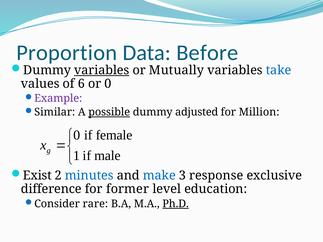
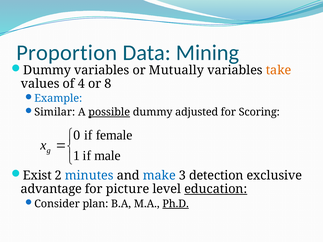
Before: Before -> Mining (208, 53)
variables underline: present -> none (102, 70)
take colour: blue -> orange (279, 70)
6: 6 -> 4 (81, 84)
or 0: 0 -> 8 (108, 84)
Example colour: purple -> blue (58, 99)
Million: Million -> Scoring (259, 112)
response: response -> detection (216, 176)
difference: difference -> advantage (51, 189)
former: former -> picture (128, 189)
education underline: none -> present (216, 189)
rare: rare -> plan (95, 204)
